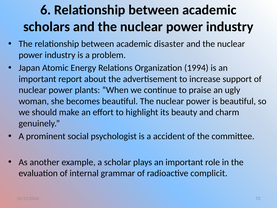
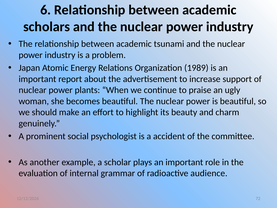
disaster: disaster -> tsunami (169, 44)
1994: 1994 -> 1989 (196, 68)
complicit: complicit -> audience (209, 173)
